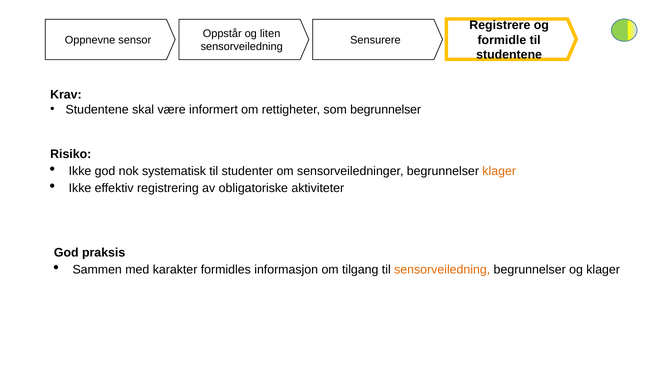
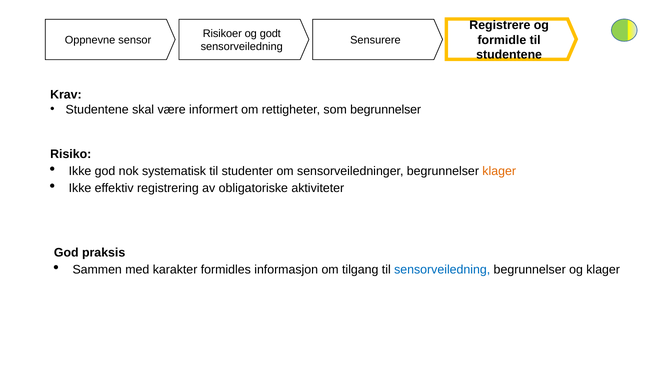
Oppstår: Oppstår -> Risikoer (222, 34)
liten: liten -> godt (270, 34)
sensorveiledning colour: orange -> blue (442, 269)
